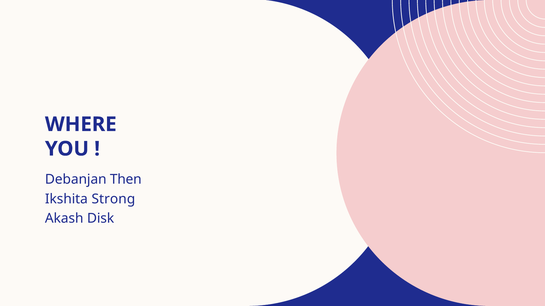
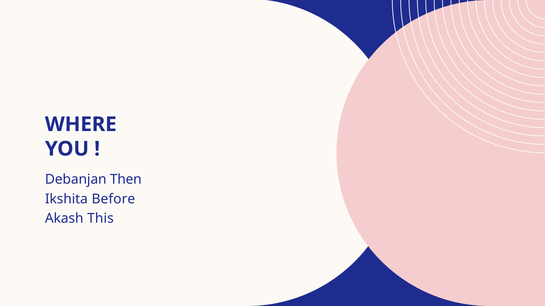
Strong: Strong -> Before (113, 199)
Disk: Disk -> This (100, 219)
